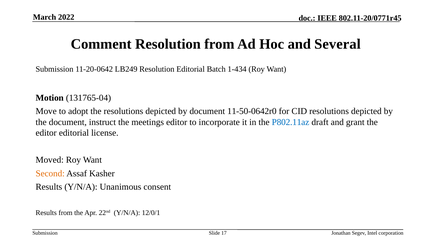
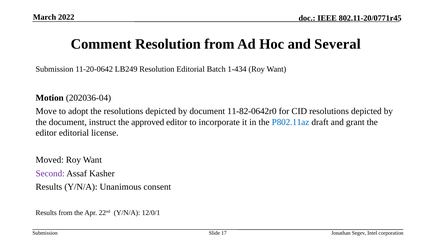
131765-04: 131765-04 -> 202036-04 (88, 98)
11-50-0642r0: 11-50-0642r0 -> 11-82-0642r0 (252, 111)
meetings: meetings -> approved (148, 122)
Second colour: orange -> purple (50, 173)
